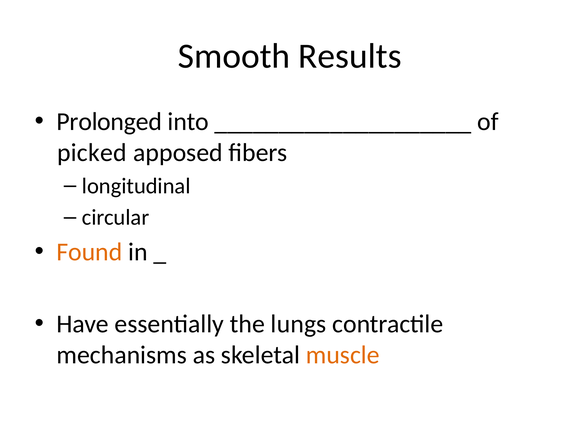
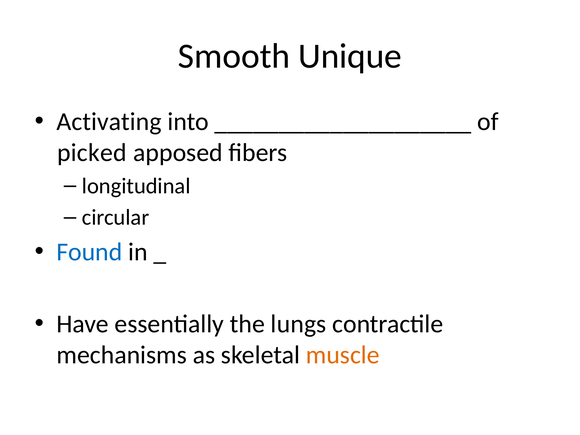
Results: Results -> Unique (350, 56)
Prolonged: Prolonged -> Activating (109, 122)
Found colour: orange -> blue (89, 252)
